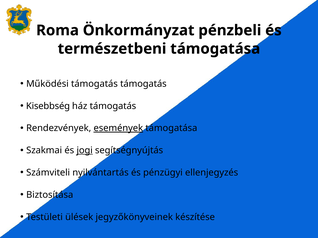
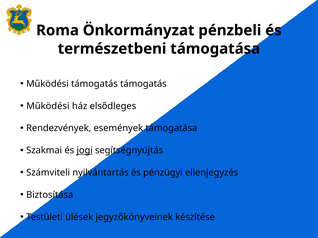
Kisebbség: Kisebbség -> Működési (48, 106)
ház támogatás: támogatás -> elsődleges (113, 106)
események underline: present -> none (118, 128)
